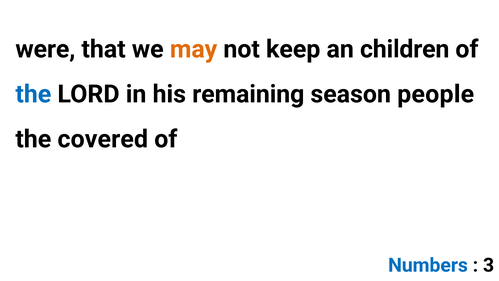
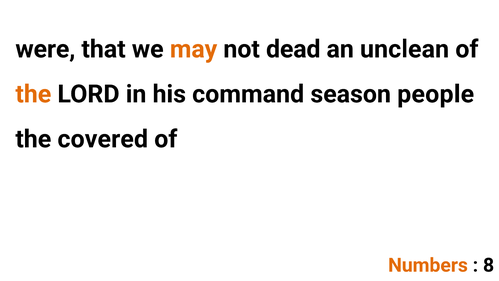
keep: keep -> dead (293, 49)
children: children -> unclean (405, 49)
the colour: blue -> orange (33, 94)
remaining: remaining -> command (248, 94)
Numbers colour: blue -> orange (428, 265)
3: 3 -> 8 (489, 265)
